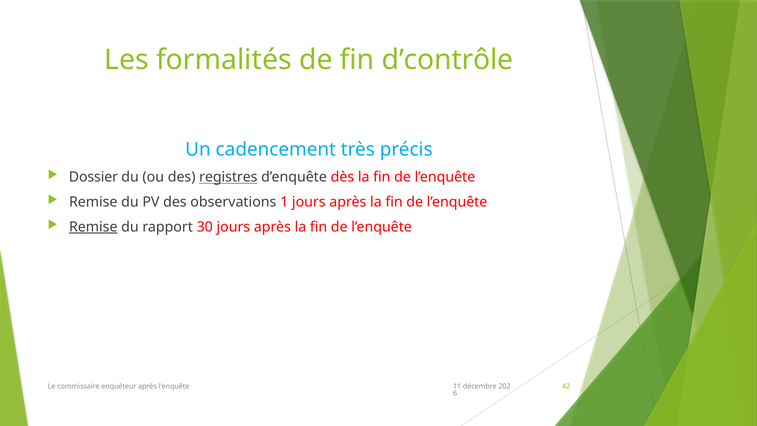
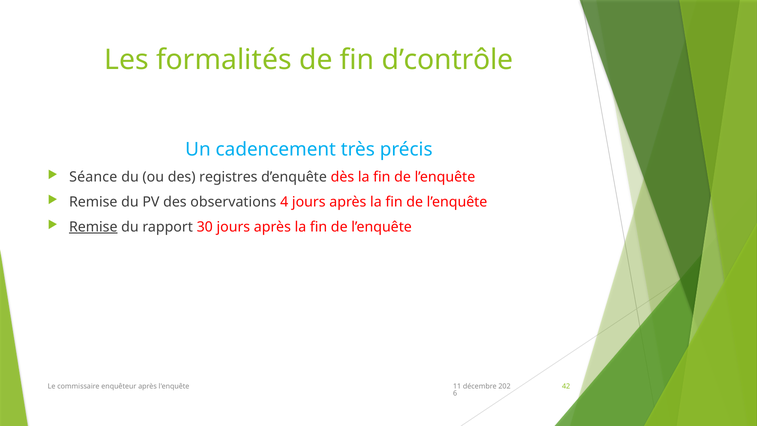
Dossier: Dossier -> Séance (93, 177)
registres underline: present -> none (228, 177)
1: 1 -> 4 (284, 202)
